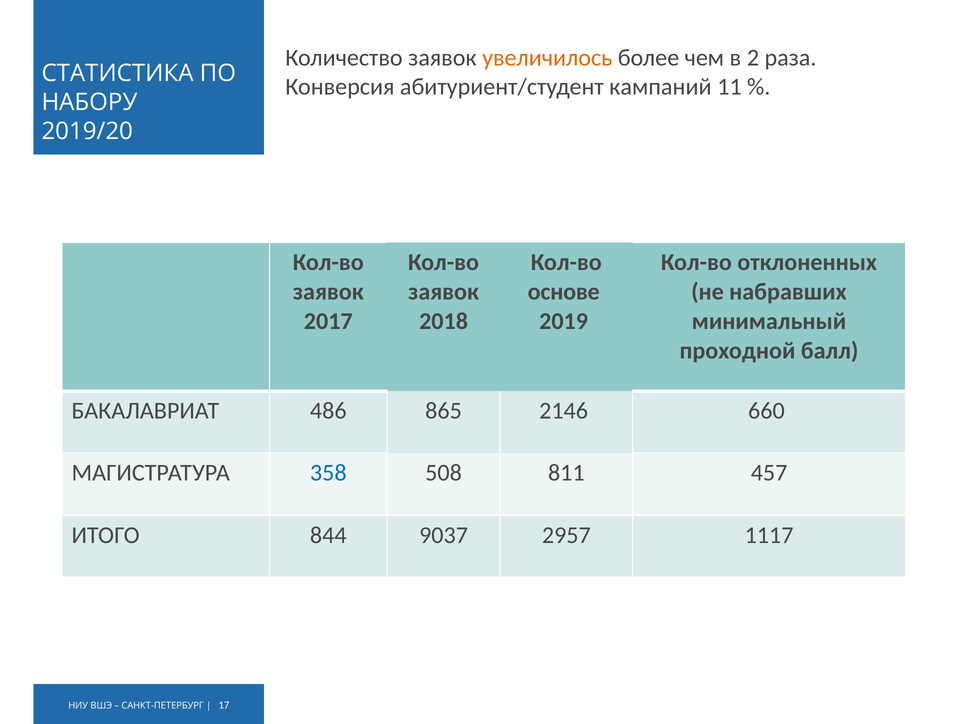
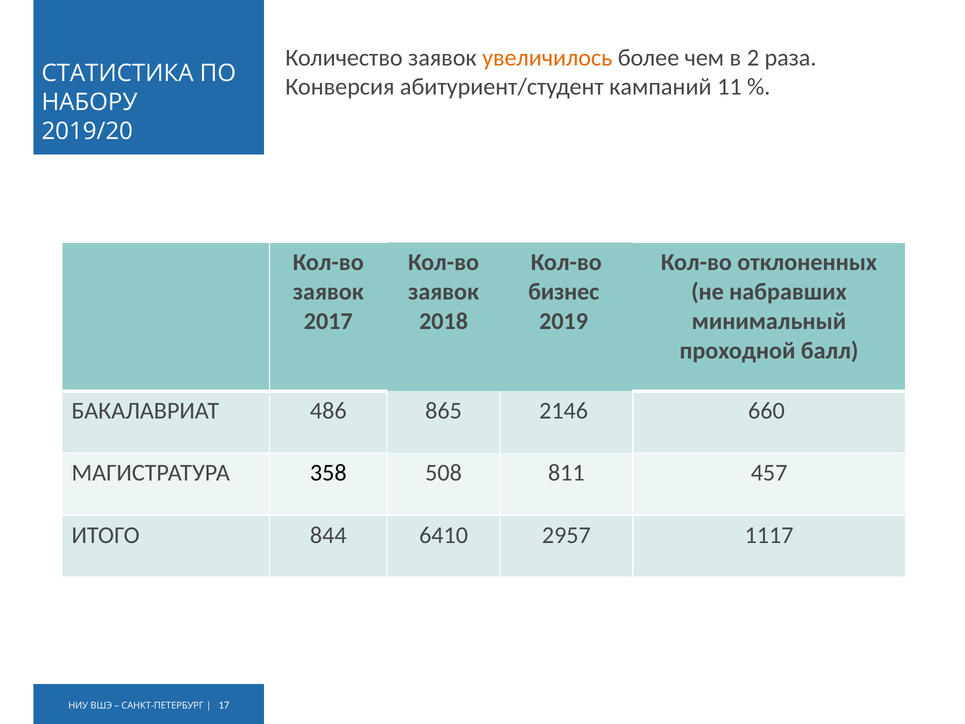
основе: основе -> бизнес (564, 292)
358 colour: blue -> black (328, 473)
9037: 9037 -> 6410 (444, 535)
